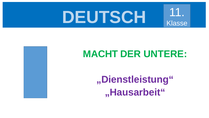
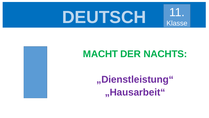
UNTERE: UNTERE -> NACHTS (165, 54)
